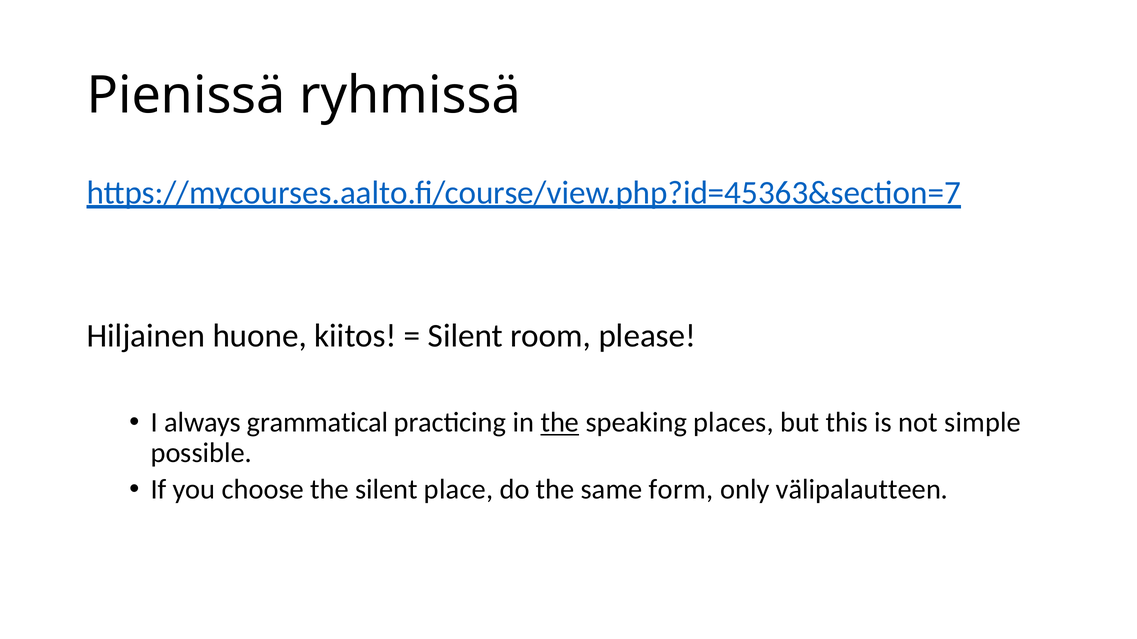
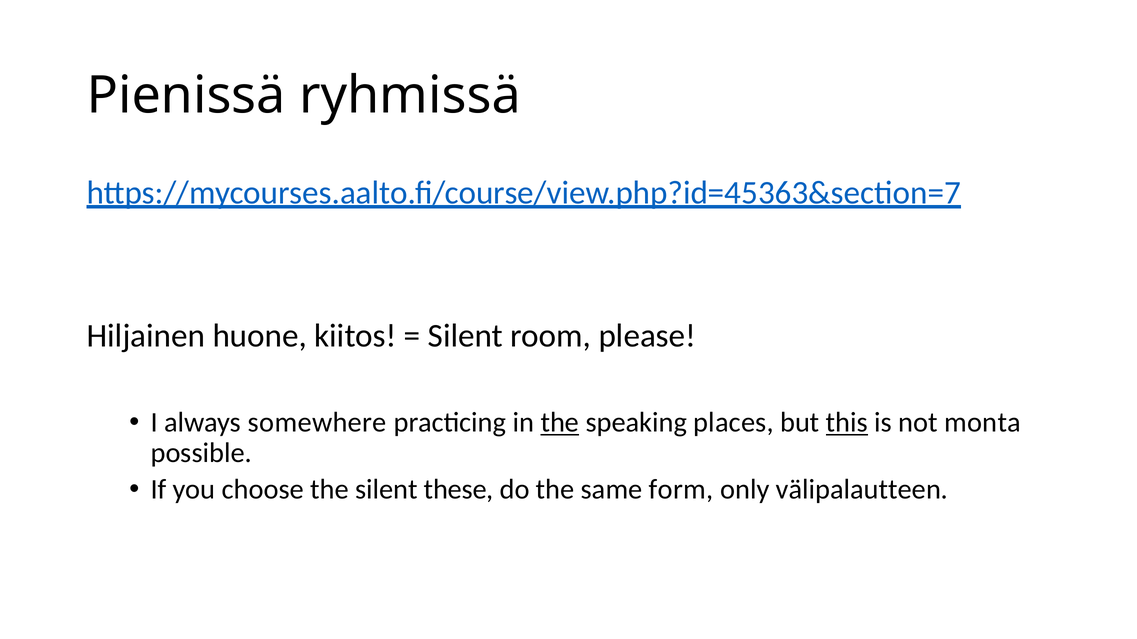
grammatical: grammatical -> somewhere (317, 423)
this underline: none -> present (847, 423)
simple: simple -> monta (983, 423)
place: place -> these (459, 490)
